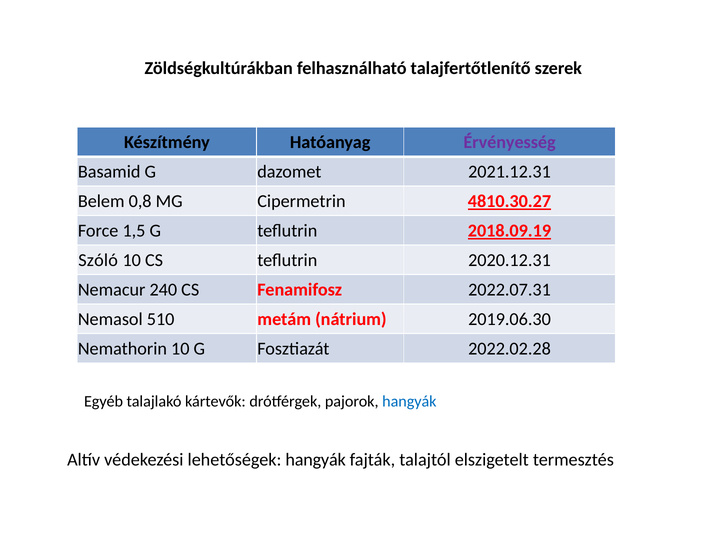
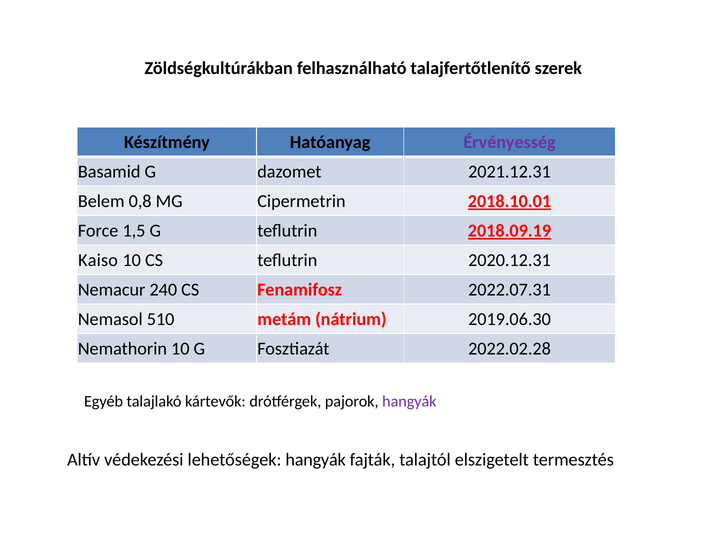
4810.30.27: 4810.30.27 -> 2018.10.01 (509, 202)
Szóló: Szóló -> Kaiso (98, 260)
hangyák colour: blue -> purple (409, 402)
